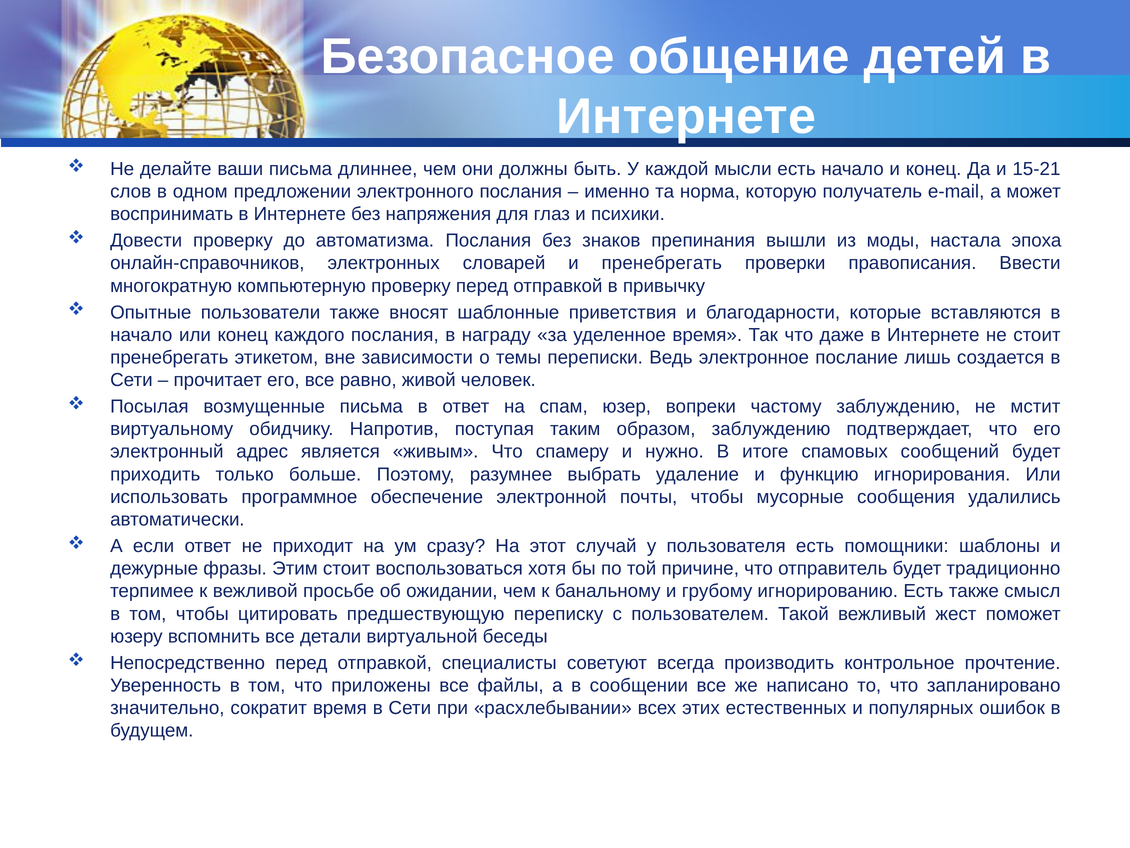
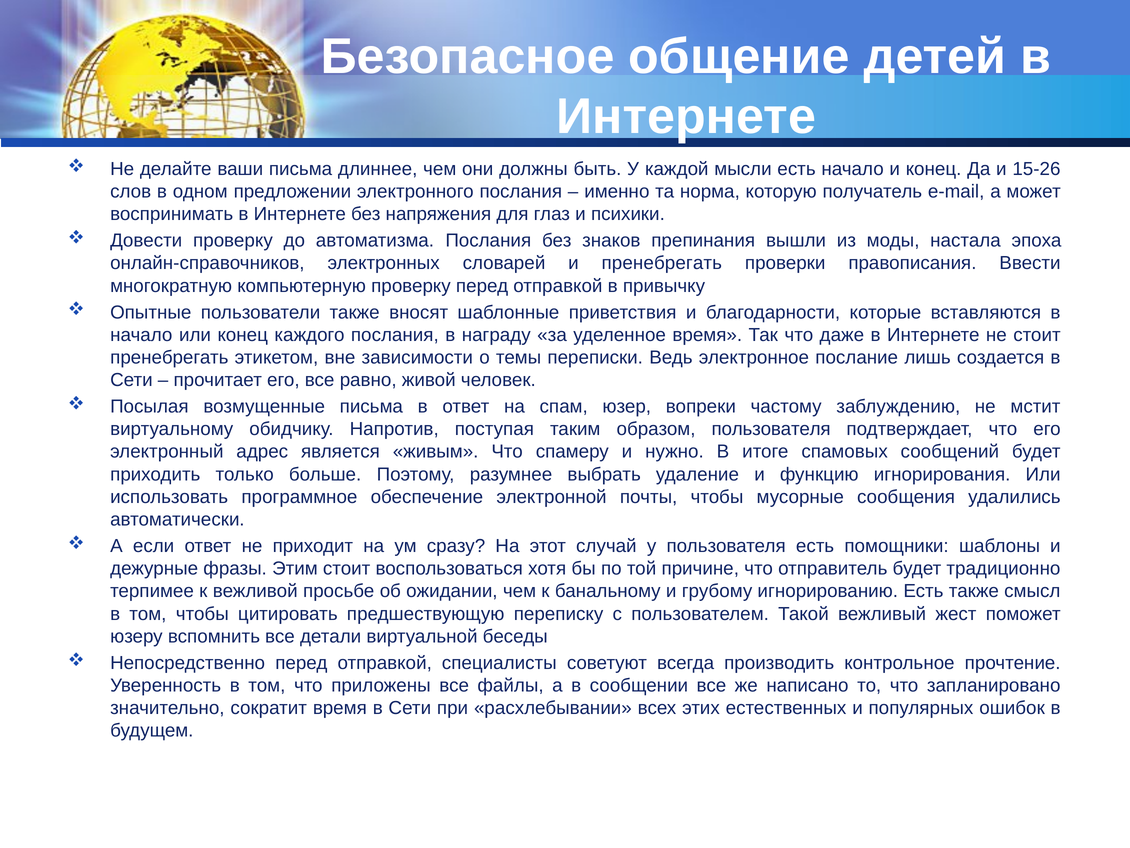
15-21: 15-21 -> 15-26 (1036, 169)
образом заблуждению: заблуждению -> пользователя (771, 429)
